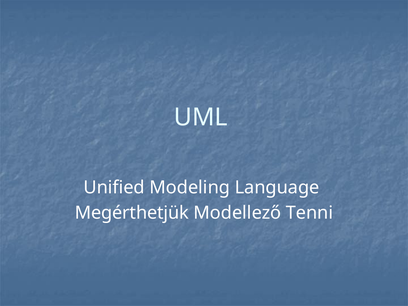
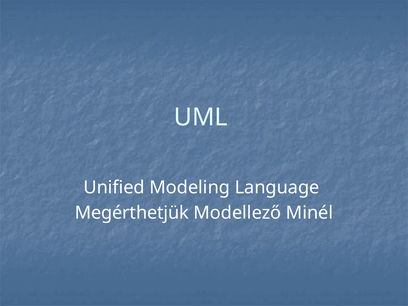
Tenni: Tenni -> Minél (310, 213)
